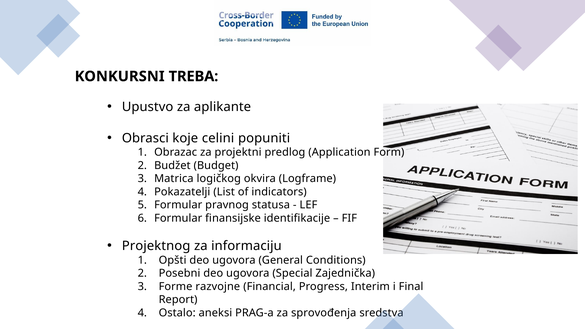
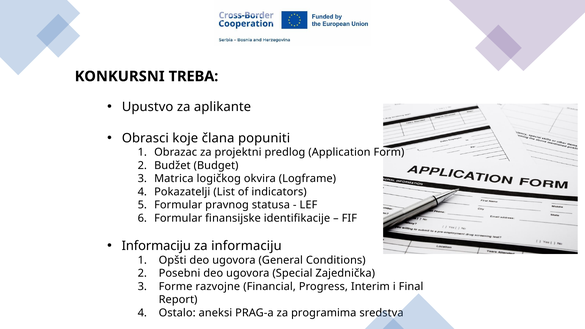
celini: celini -> člana (218, 138)
Projektnog: Projektnog -> Informaciju (156, 246)
sprovođenja: sprovođenja -> programima (324, 313)
